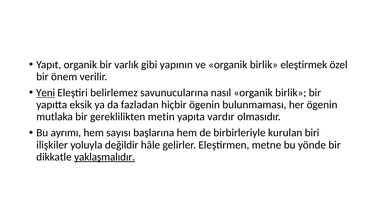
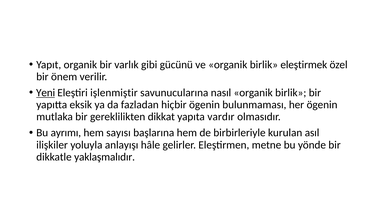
yapının: yapının -> gücünü (176, 65)
belirlemez: belirlemez -> işlenmiştir (114, 93)
metin: metin -> dikkat (161, 117)
biri: biri -> asıl (312, 133)
değildir: değildir -> anlayışı (122, 145)
yaklaşmalıdır underline: present -> none (105, 157)
